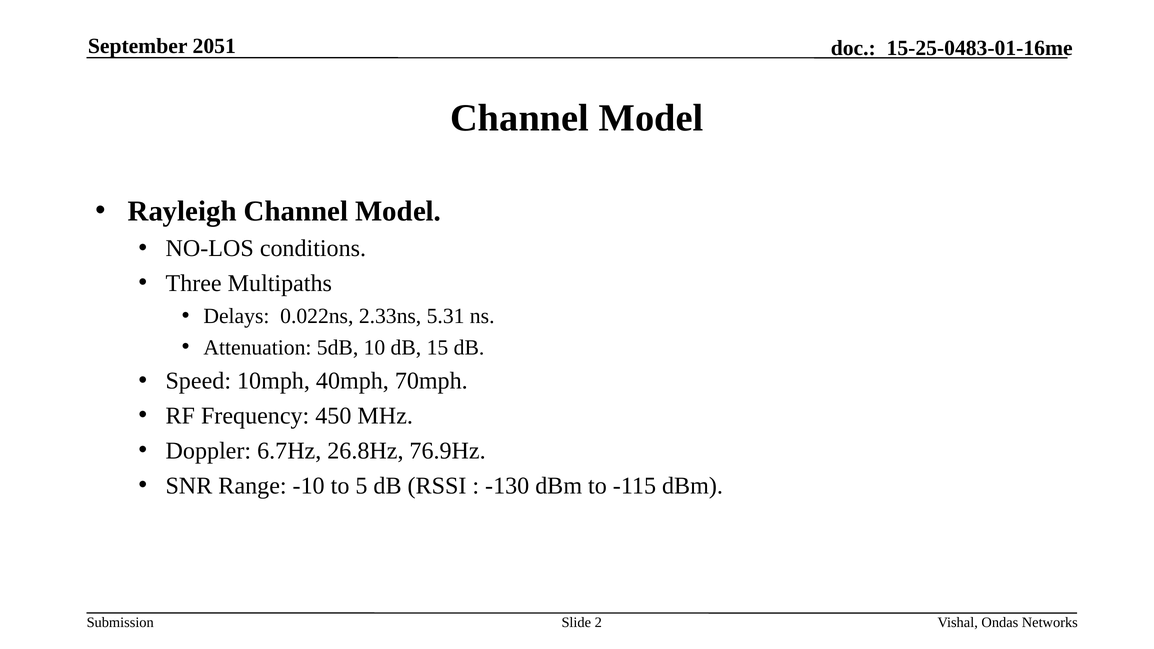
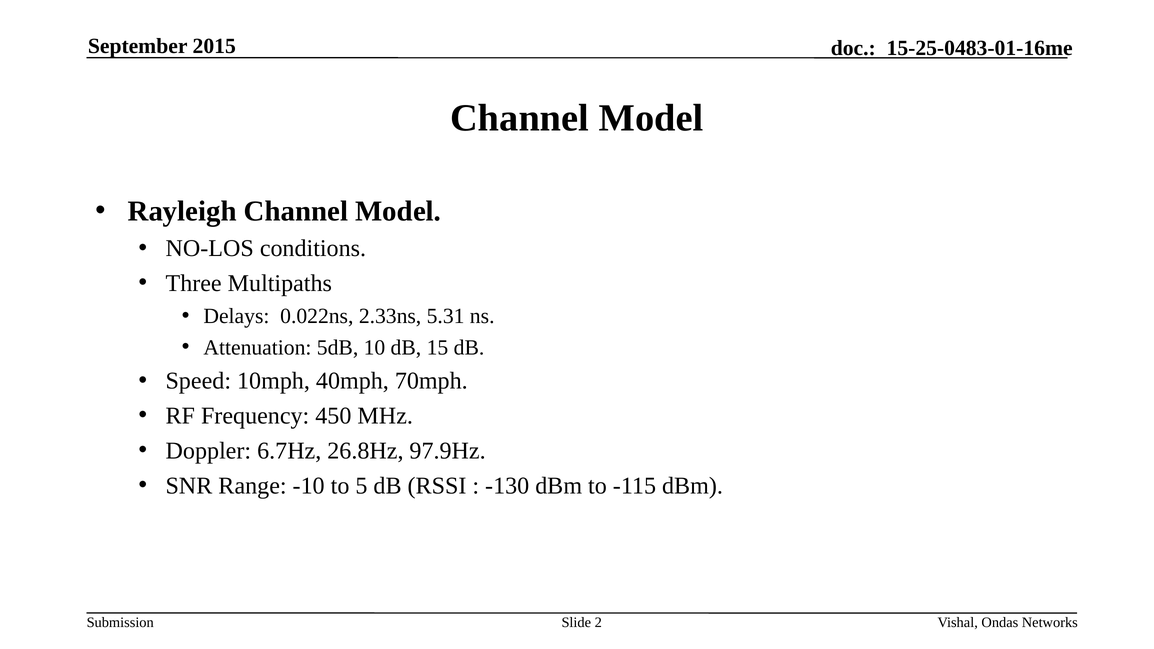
2051: 2051 -> 2015 (214, 46)
76.9Hz: 76.9Hz -> 97.9Hz (448, 451)
